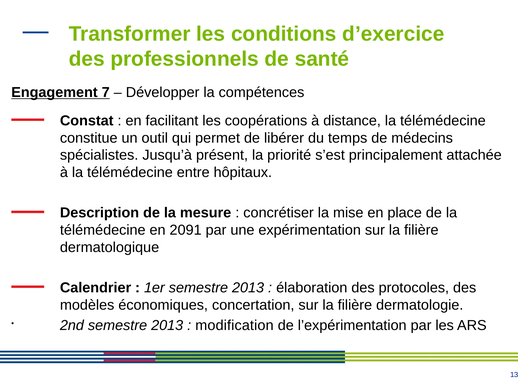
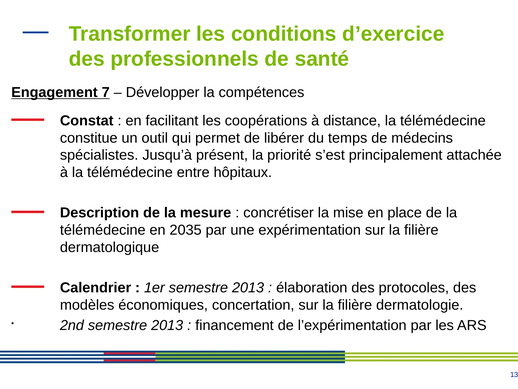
2091: 2091 -> 2035 (186, 230)
modification: modification -> financement (235, 325)
